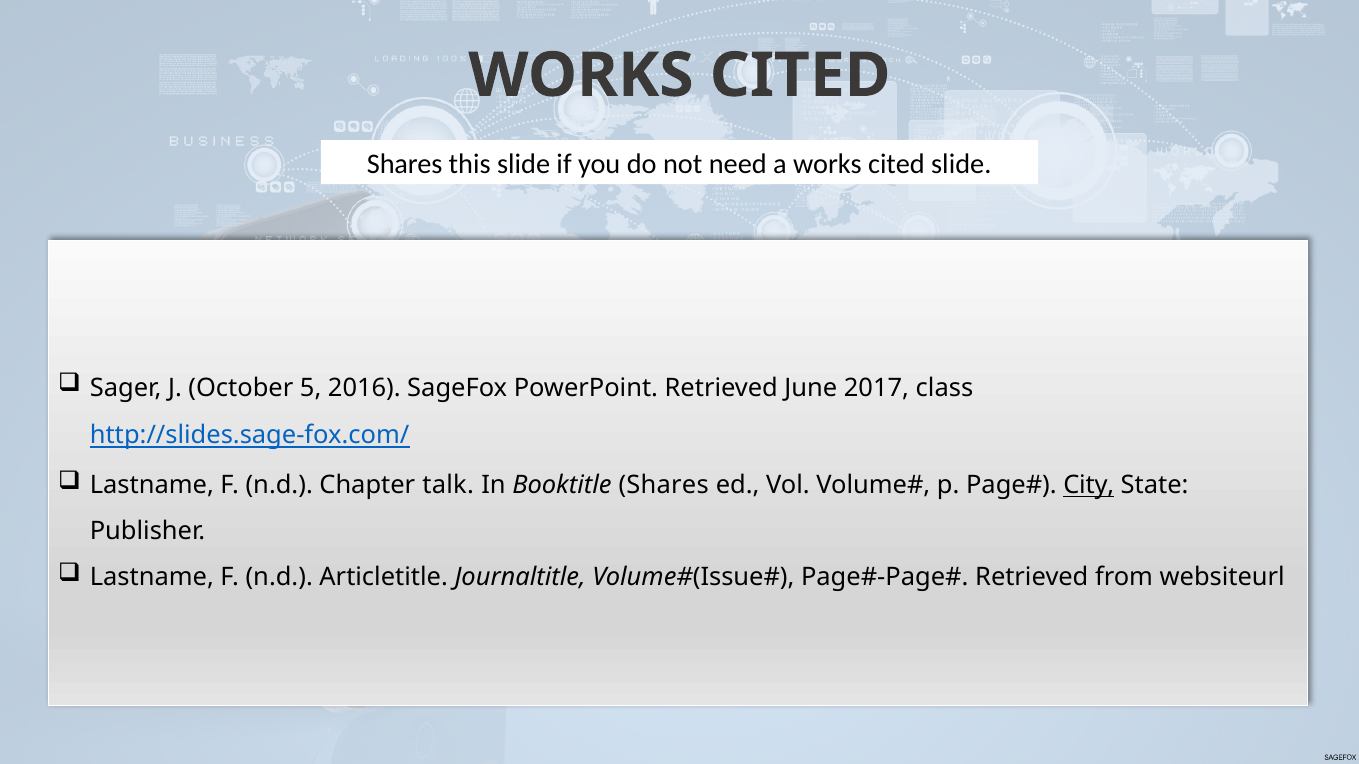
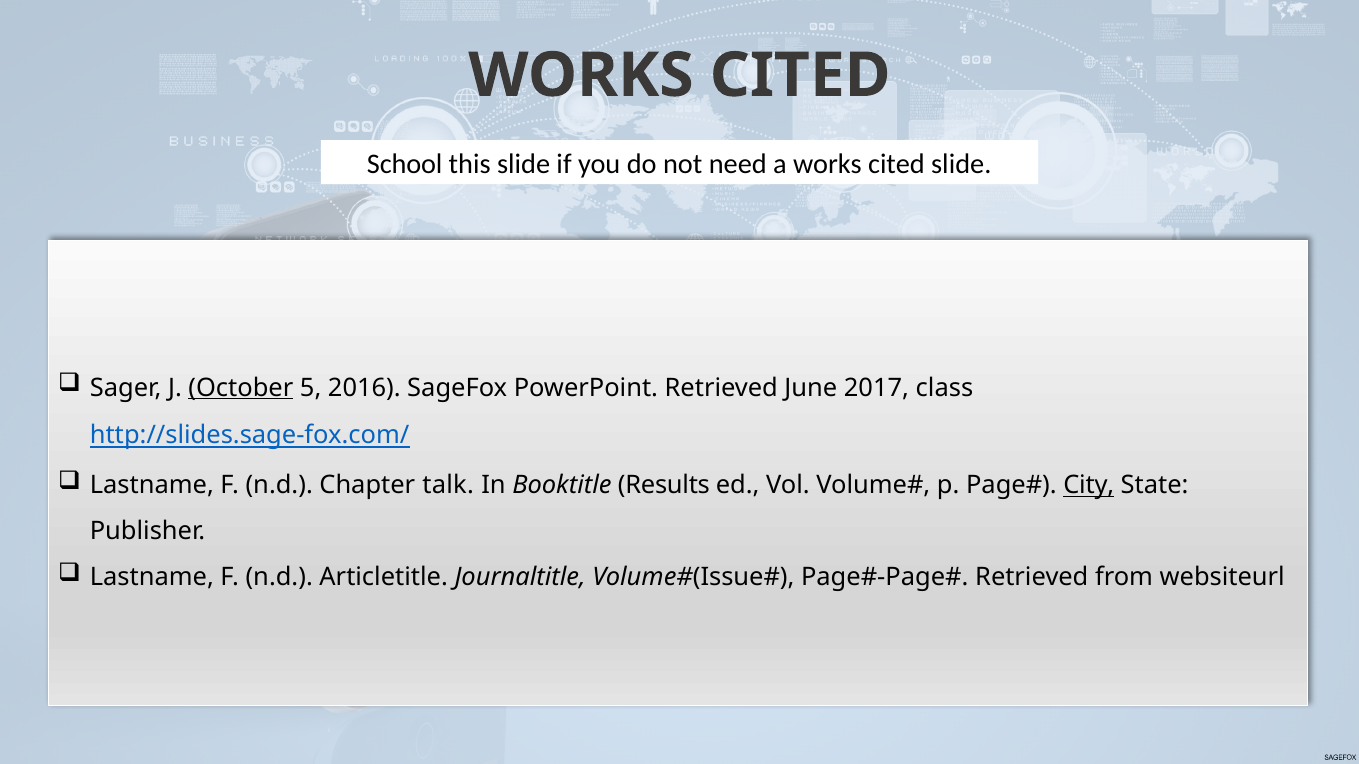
Shares: Shares -> School (405, 164)
October underline: none -> present (241, 388)
Booktitle Shares: Shares -> Results (664, 486)
